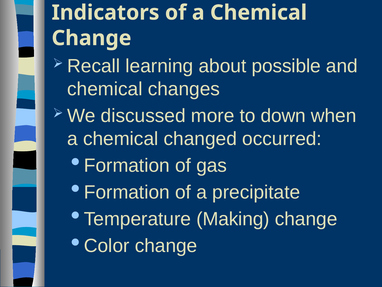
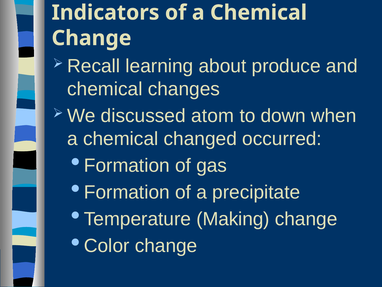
possible: possible -> produce (286, 66)
more: more -> atom (213, 116)
